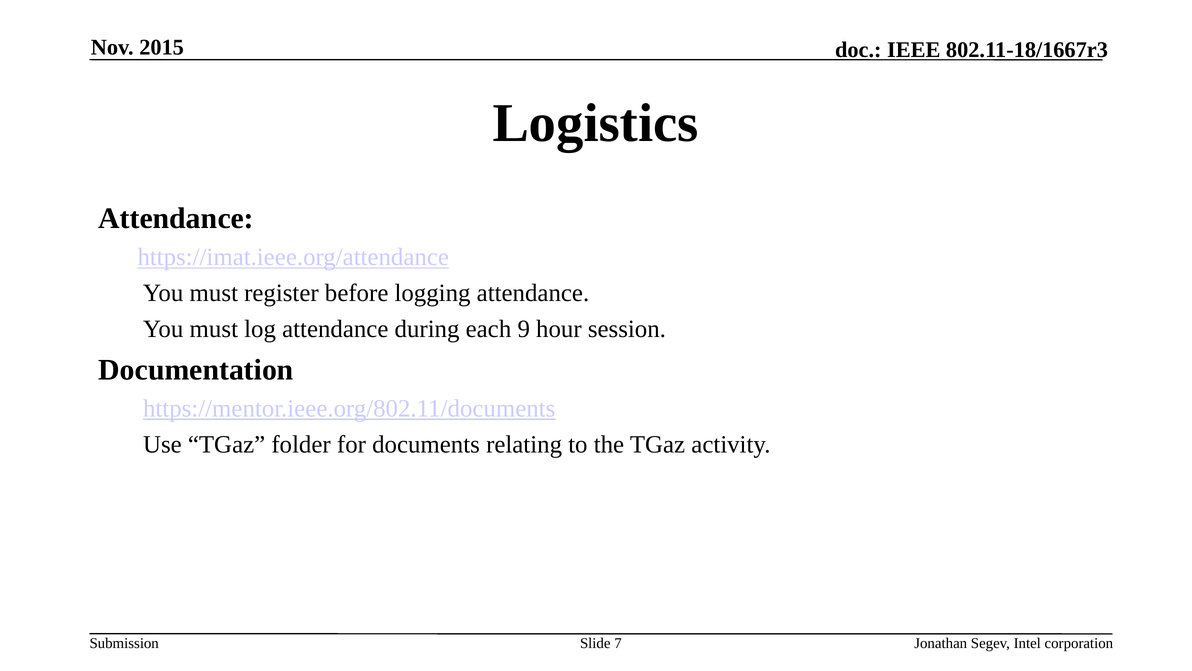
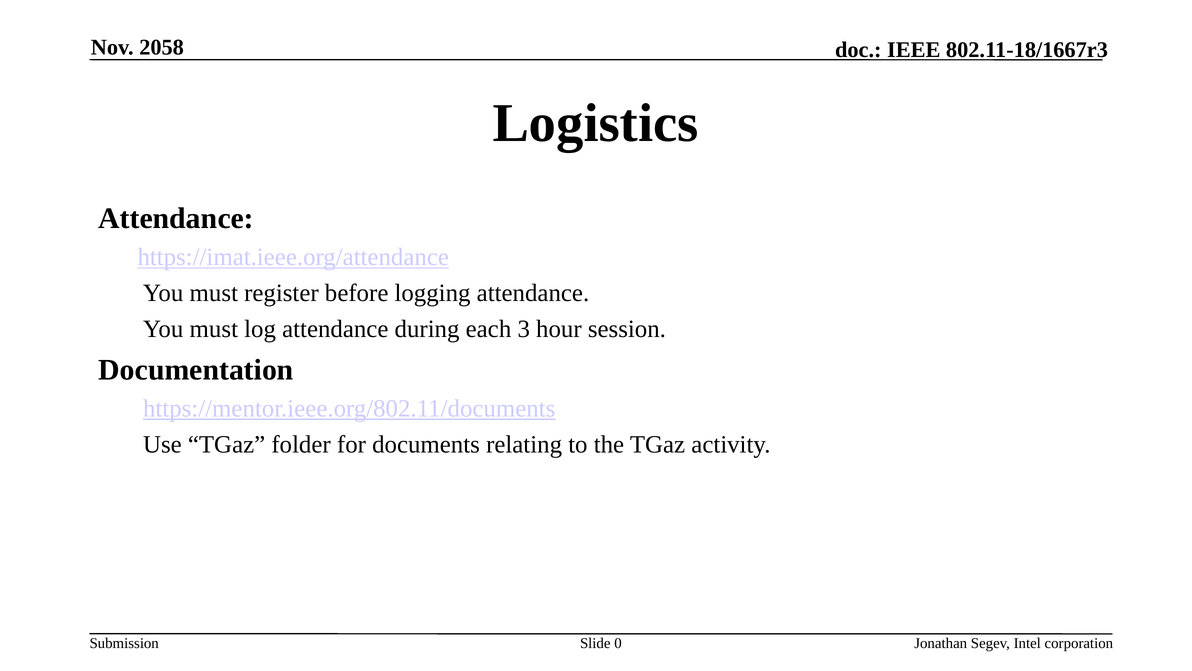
2015: 2015 -> 2058 (162, 47)
9: 9 -> 3 (524, 329)
7: 7 -> 0 (618, 643)
